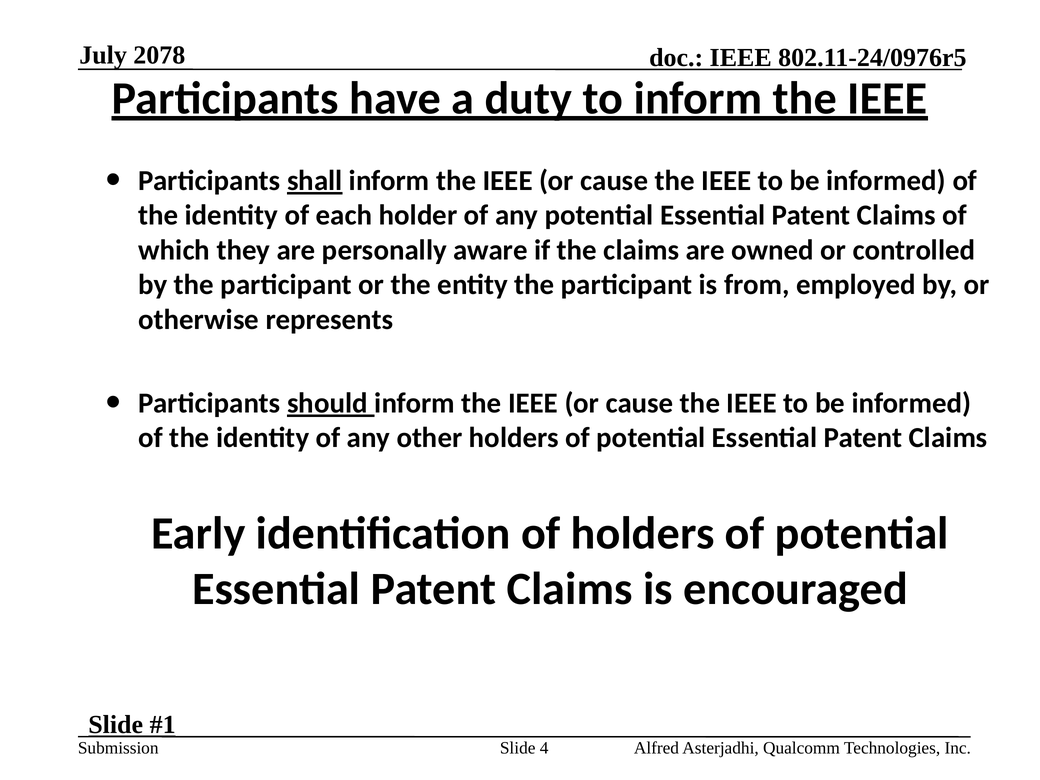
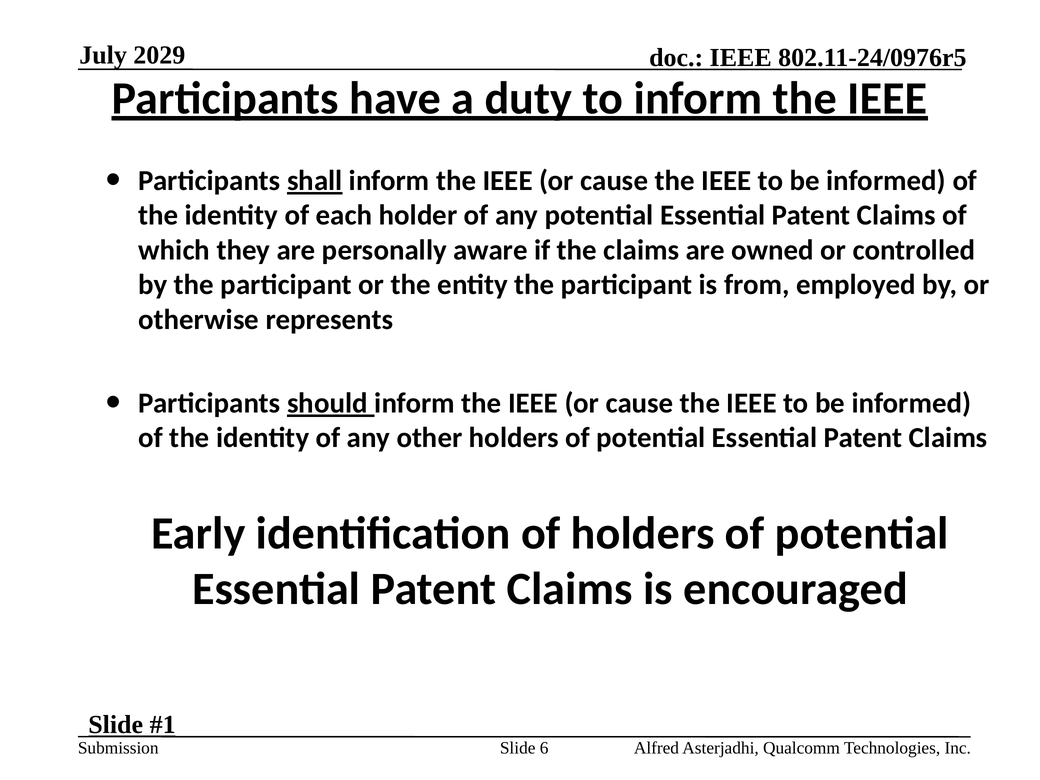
2078: 2078 -> 2029 (159, 55)
4: 4 -> 6 (544, 748)
